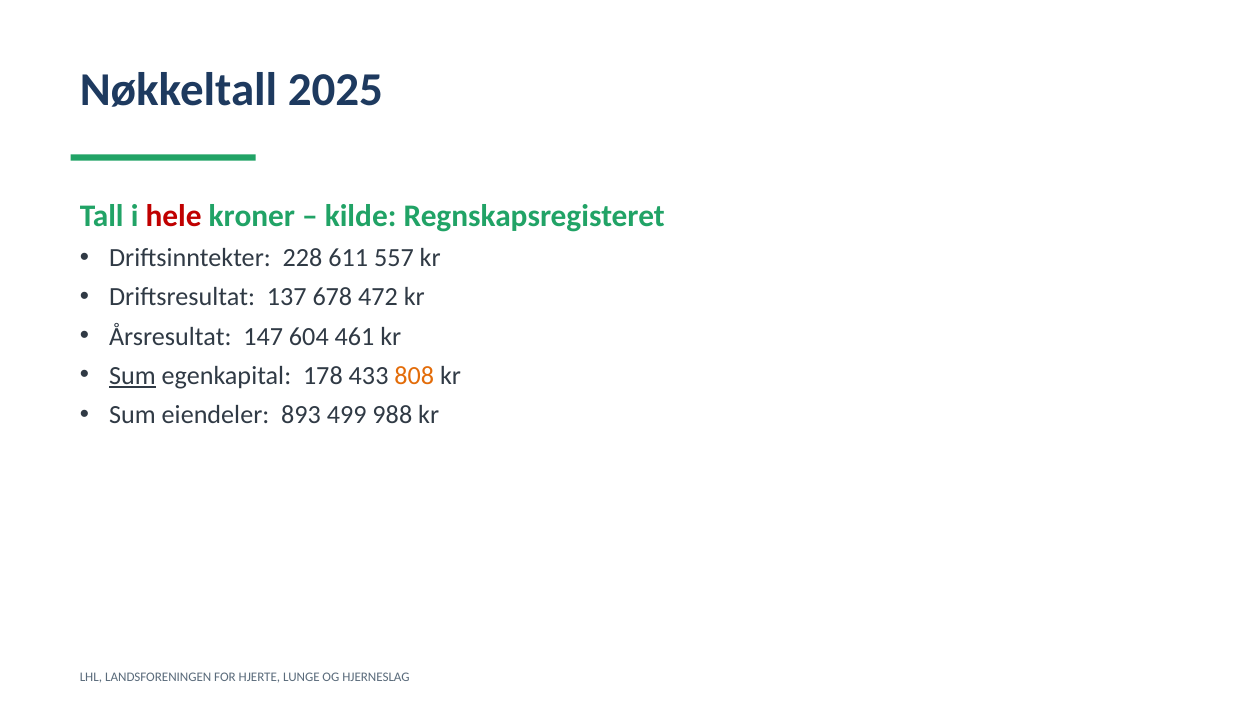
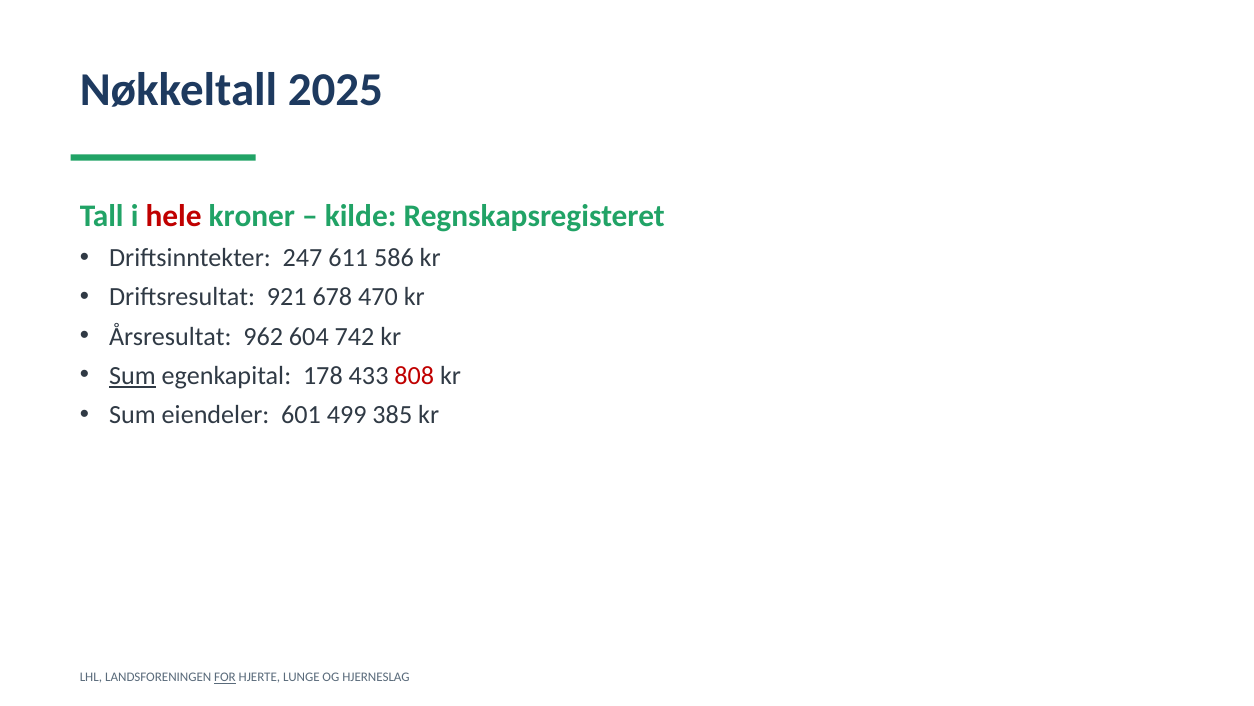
228: 228 -> 247 (302, 258)
557: 557 -> 586 (394, 258)
137: 137 -> 921 (287, 297)
472: 472 -> 470 (378, 297)
147: 147 -> 962 (263, 336)
461: 461 -> 742 (354, 336)
808 colour: orange -> red (414, 375)
893: 893 -> 601 (301, 415)
988: 988 -> 385 (392, 415)
FOR underline: none -> present (225, 677)
